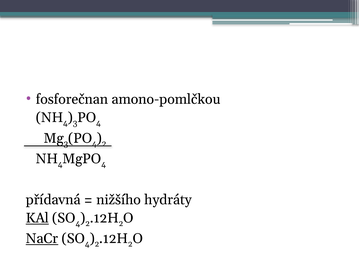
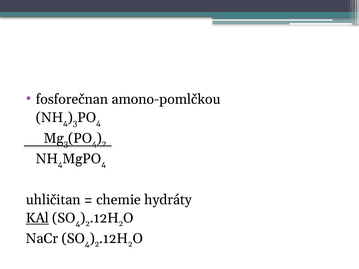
přídavná: přídavná -> uhličitan (53, 200)
nižšího: nižšího -> chemie (119, 200)
NaCr underline: present -> none (42, 239)
